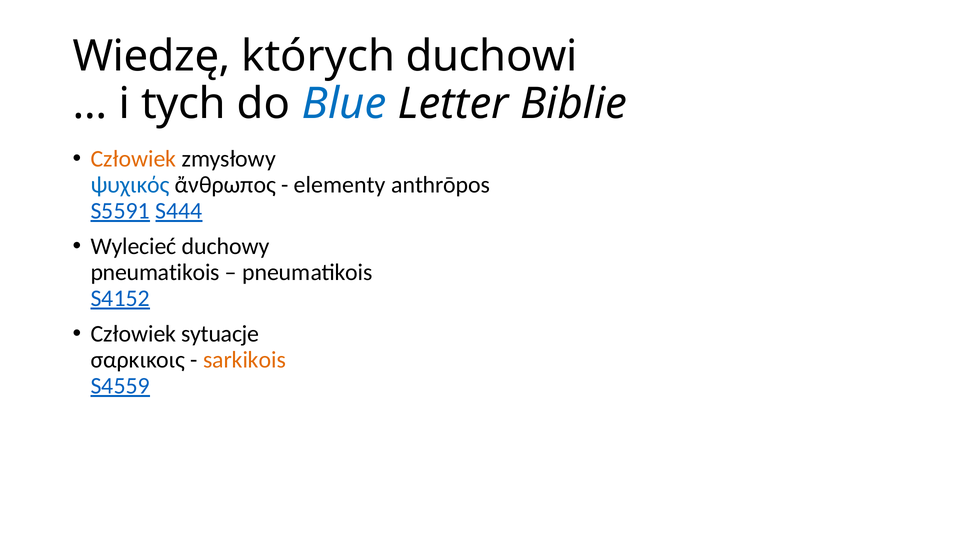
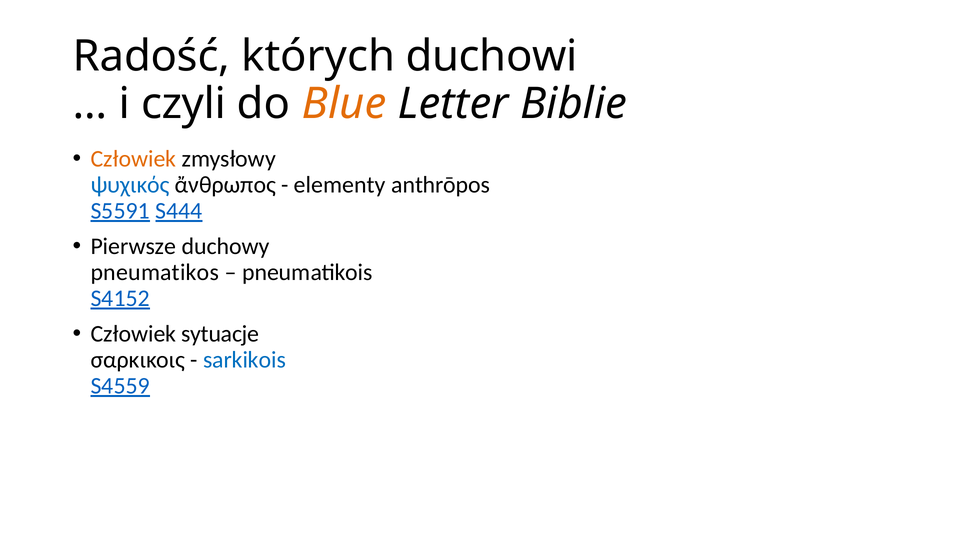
Wiedzę: Wiedzę -> Radość (151, 57)
tych: tych -> czyli (184, 104)
Blue colour: blue -> orange (344, 104)
Wylecieć: Wylecieć -> Pierwsze (133, 247)
pneumatikois: pneumatikois -> pneumatikos (155, 273)
sarkikois colour: orange -> blue (244, 360)
